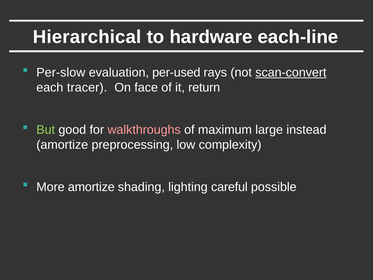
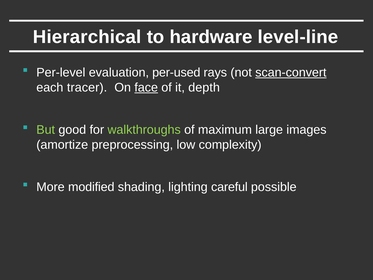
each-line: each-line -> level-line (298, 37)
Per-slow: Per-slow -> Per-level (61, 72)
face underline: none -> present (146, 87)
return: return -> depth (204, 87)
walkthroughs colour: pink -> light green (144, 130)
instead: instead -> images (306, 130)
More amortize: amortize -> modified (91, 187)
